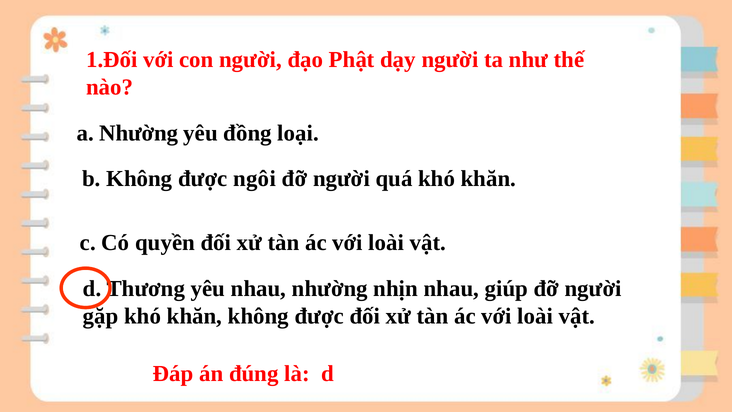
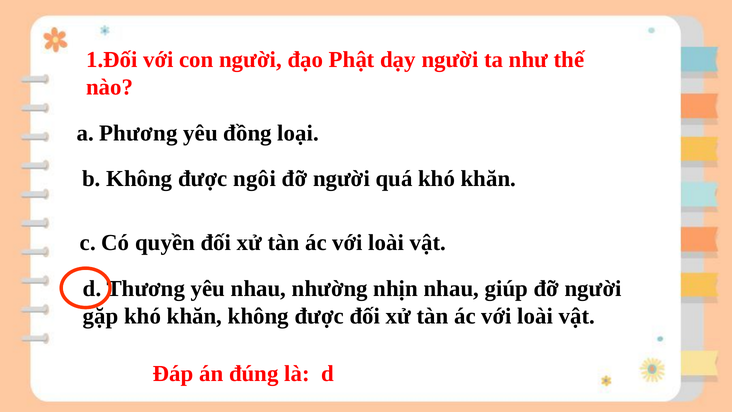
a Nhường: Nhường -> Phương (138, 133)
